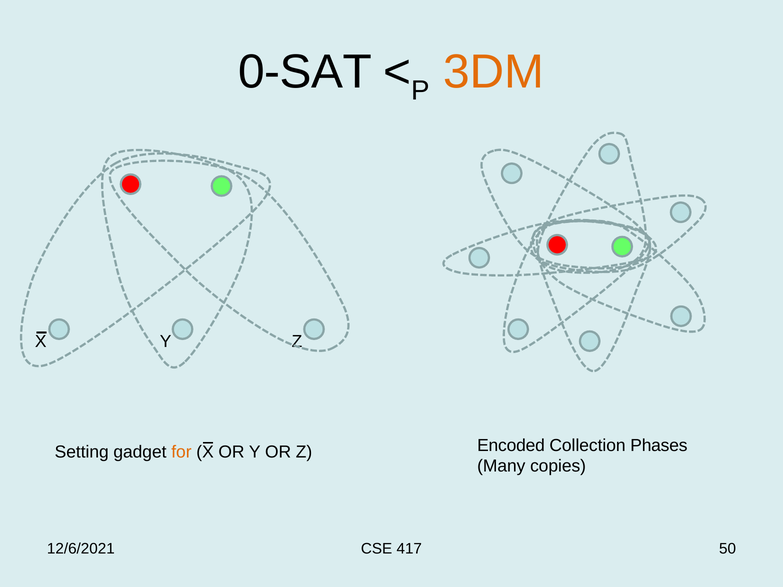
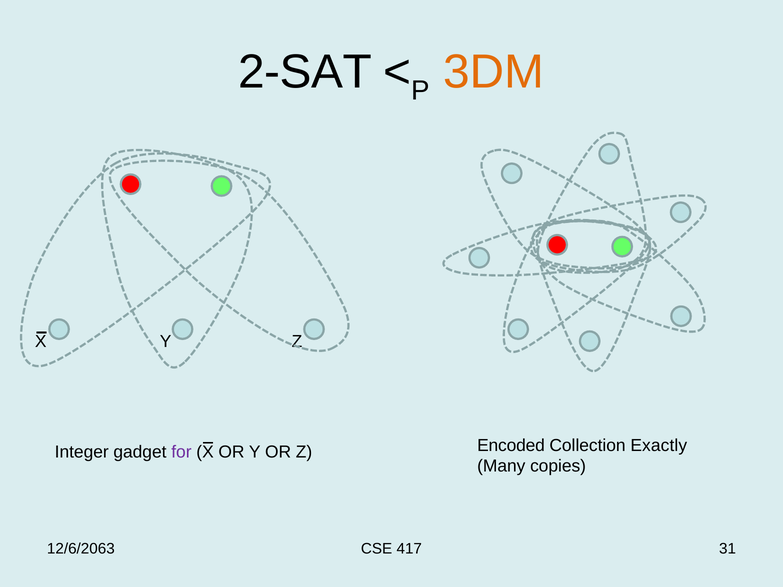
0-SAT: 0-SAT -> 2-SAT (305, 72)
Setting: Setting -> Integer (82, 452)
for colour: orange -> purple (181, 452)
Phases: Phases -> Exactly (659, 446)
12/6/2021: 12/6/2021 -> 12/6/2063 (81, 549)
50: 50 -> 31 (728, 549)
